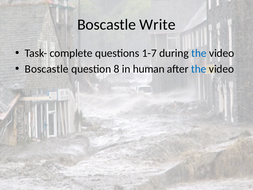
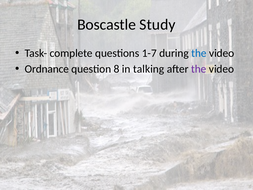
Write: Write -> Study (157, 24)
Boscastle: Boscastle -> Ordnance (47, 69)
human: human -> talking (149, 69)
the colour: blue -> purple (199, 69)
